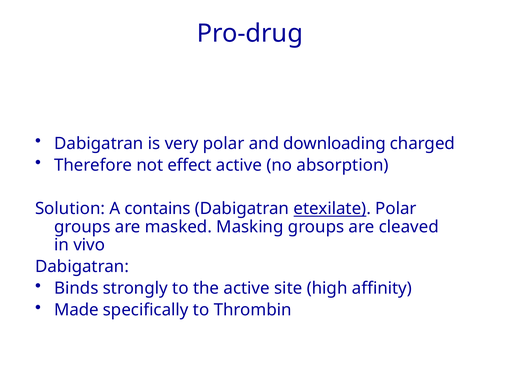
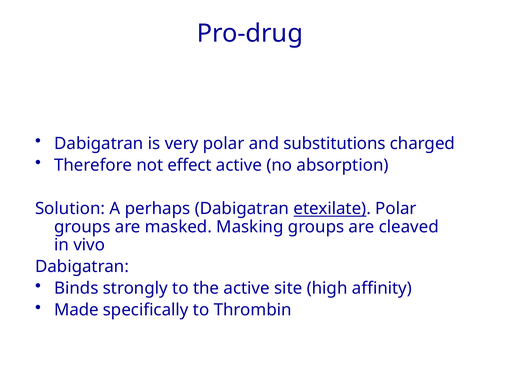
downloading: downloading -> substitutions (335, 143)
contains: contains -> perhaps (157, 208)
